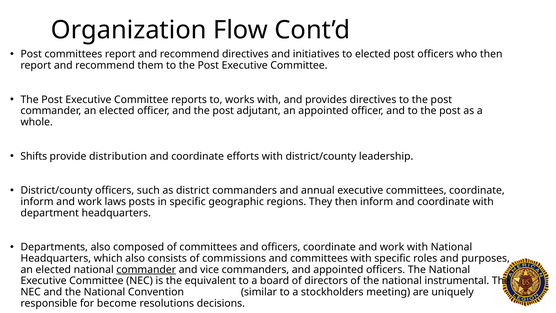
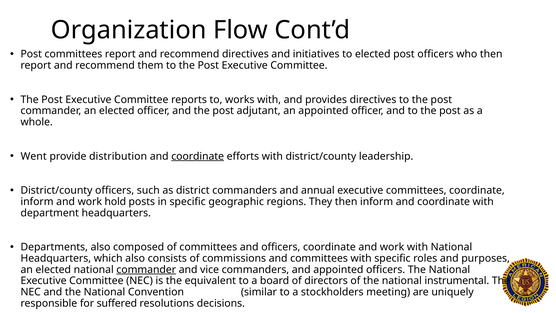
Shifts: Shifts -> Went (34, 156)
coordinate underline: none -> present (198, 156)
laws: laws -> hold (115, 201)
become: become -> suffered (117, 303)
